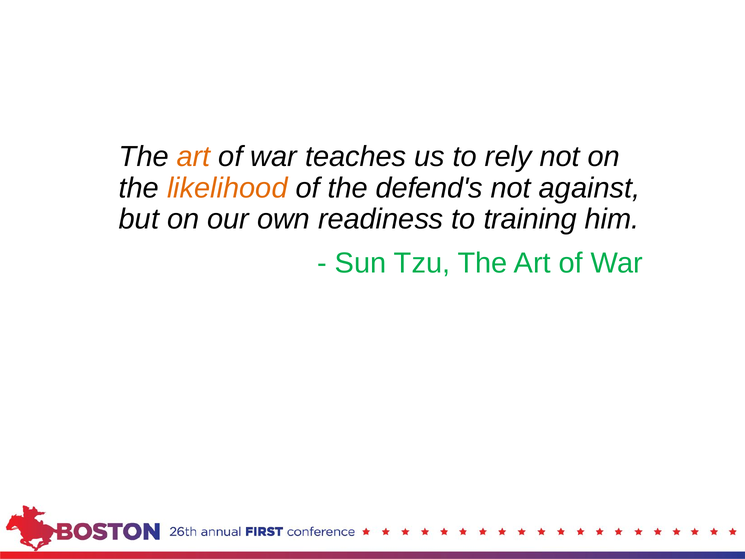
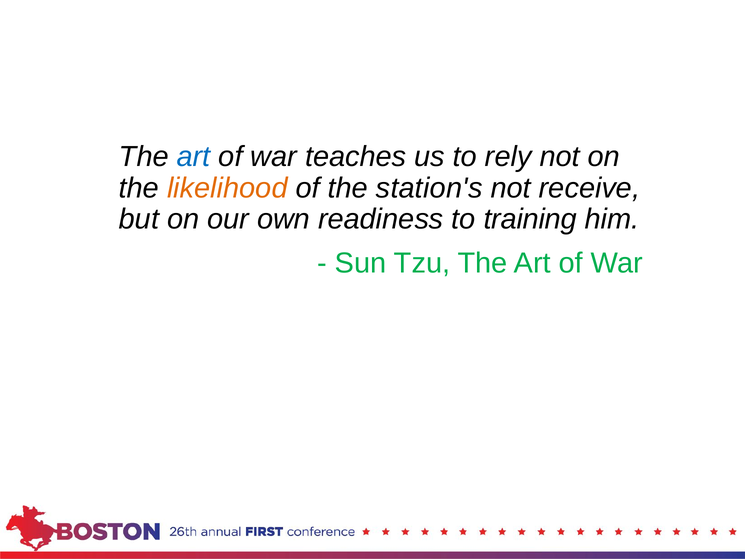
art colour: orange -> blue (194, 157)
defend's: defend's -> station's (429, 188)
against: against -> receive (589, 188)
